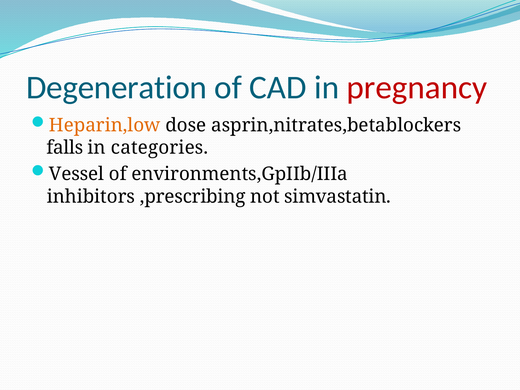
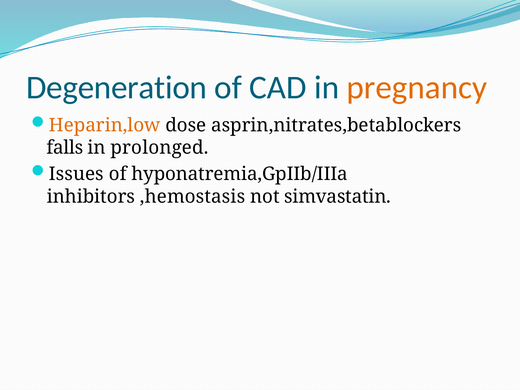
pregnancy colour: red -> orange (417, 87)
categories: categories -> prolonged (160, 148)
Vessel: Vessel -> Issues (76, 174)
environments,GpIIb/IIIa: environments,GpIIb/IIIa -> hyponatremia,GpIIb/IIIa (240, 174)
,prescribing: ,prescribing -> ,hemostasis (193, 197)
